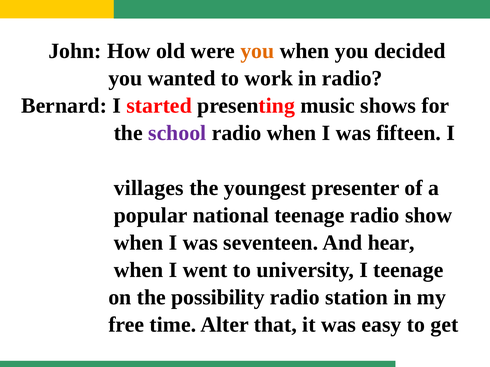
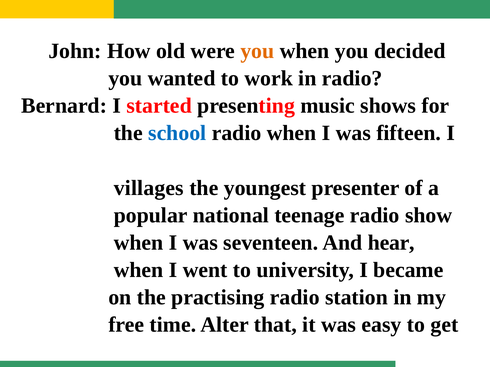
school colour: purple -> blue (177, 133)
I teenage: teenage -> became (408, 270)
possibility: possibility -> practising (218, 298)
